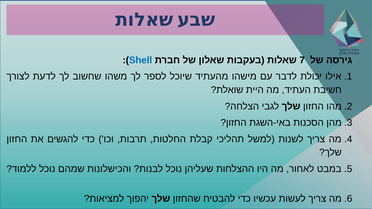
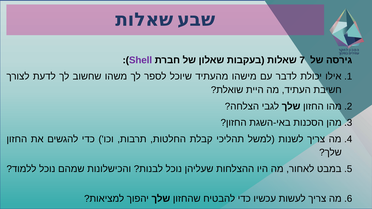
Shell colour: blue -> purple (141, 60)
